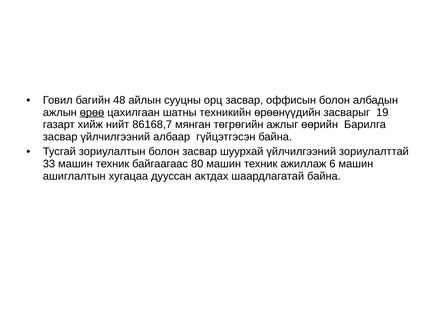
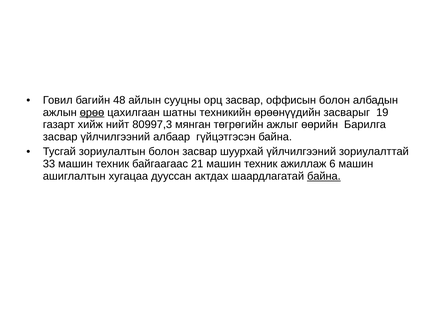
86168,7: 86168,7 -> 80997,3 (152, 125)
80: 80 -> 21 (197, 164)
байна underline: none -> present (324, 176)
